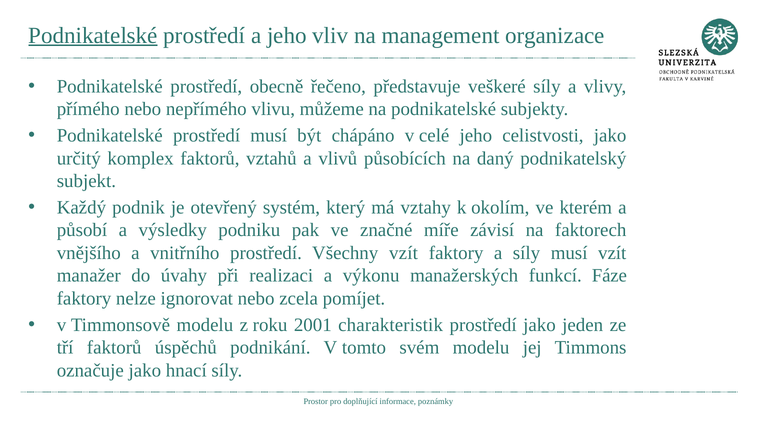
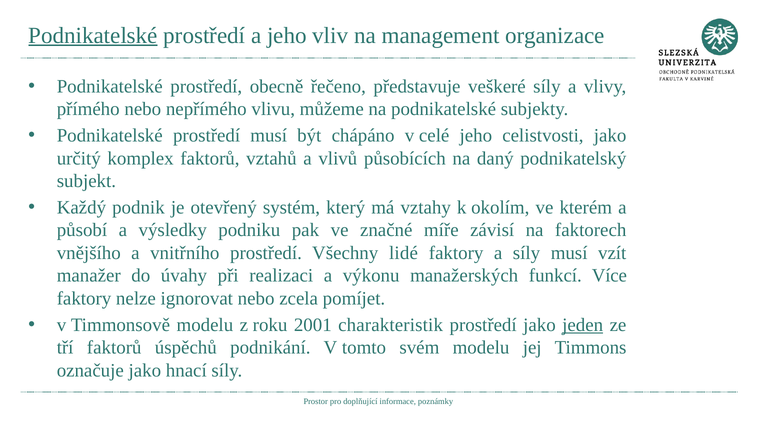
Všechny vzít: vzít -> lidé (403, 253)
Fáze: Fáze -> Více (609, 276)
jeden underline: none -> present (583, 325)
